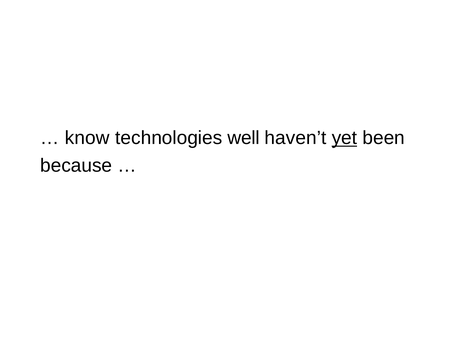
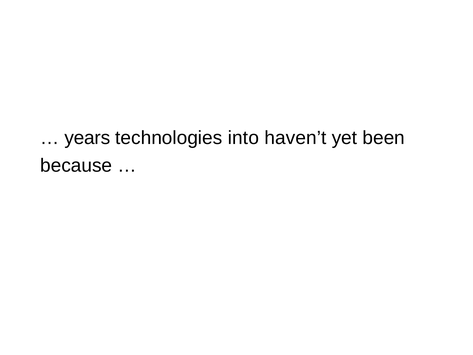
know: know -> years (87, 138)
well: well -> into (243, 138)
yet underline: present -> none (344, 138)
